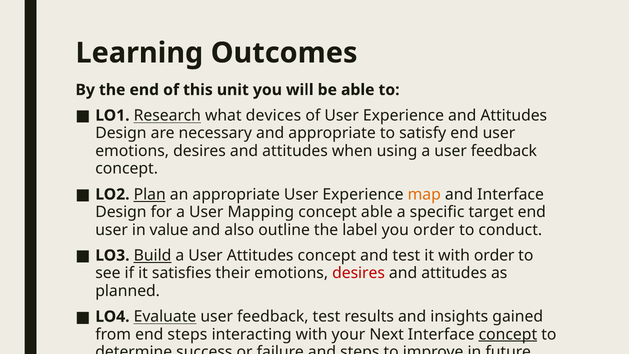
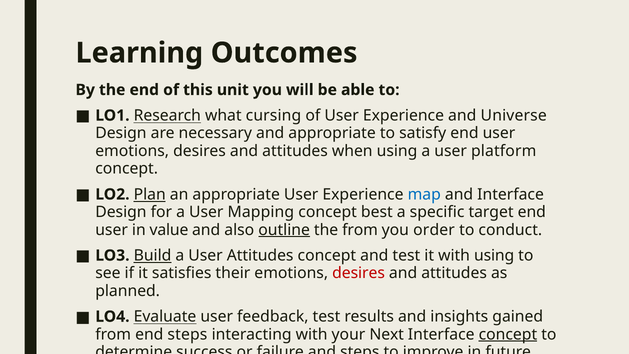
devices: devices -> cursing (273, 115)
Experience and Attitudes: Attitudes -> Universe (514, 115)
a user feedback: feedback -> platform (504, 151)
map colour: orange -> blue (424, 194)
concept able: able -> best (377, 212)
outline underline: none -> present (284, 230)
the label: label -> from (360, 230)
with order: order -> using (494, 255)
